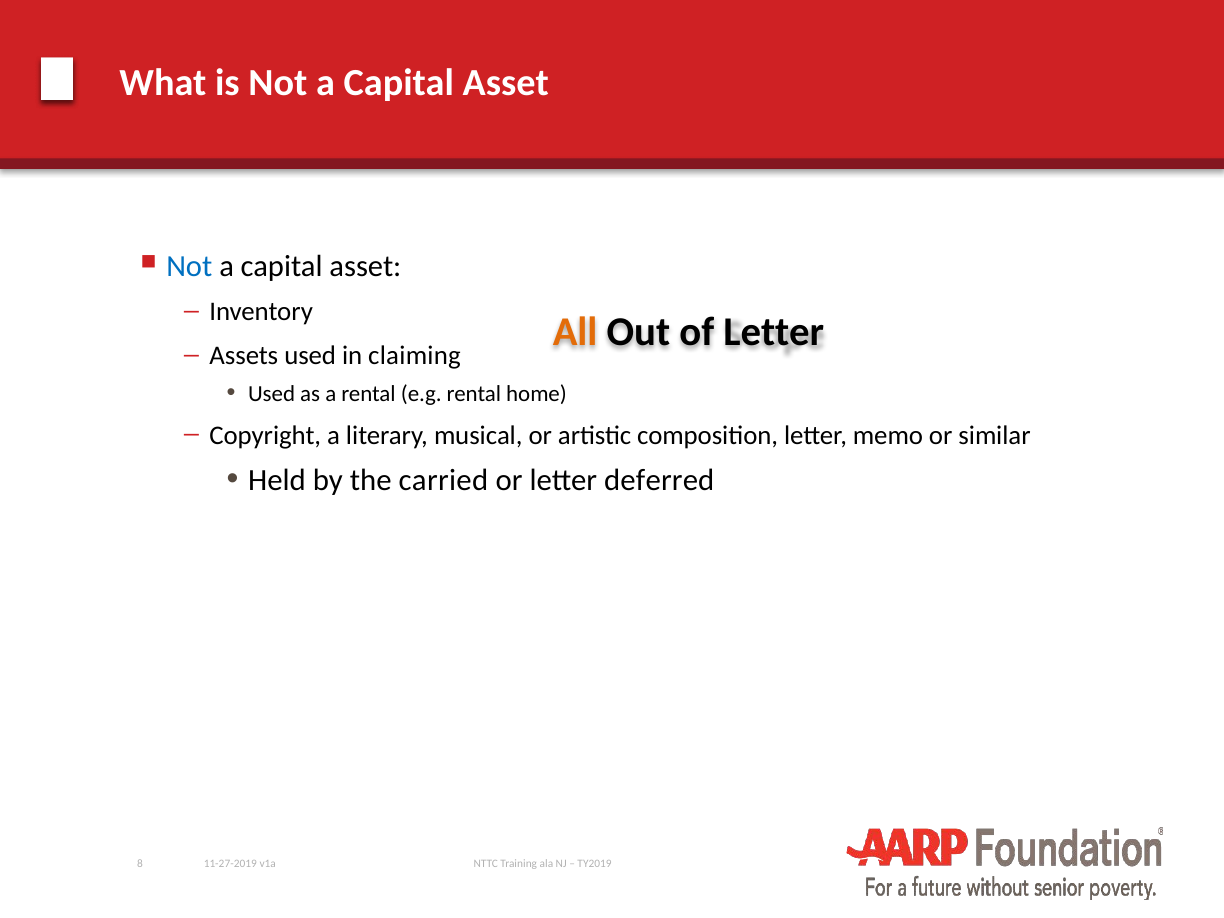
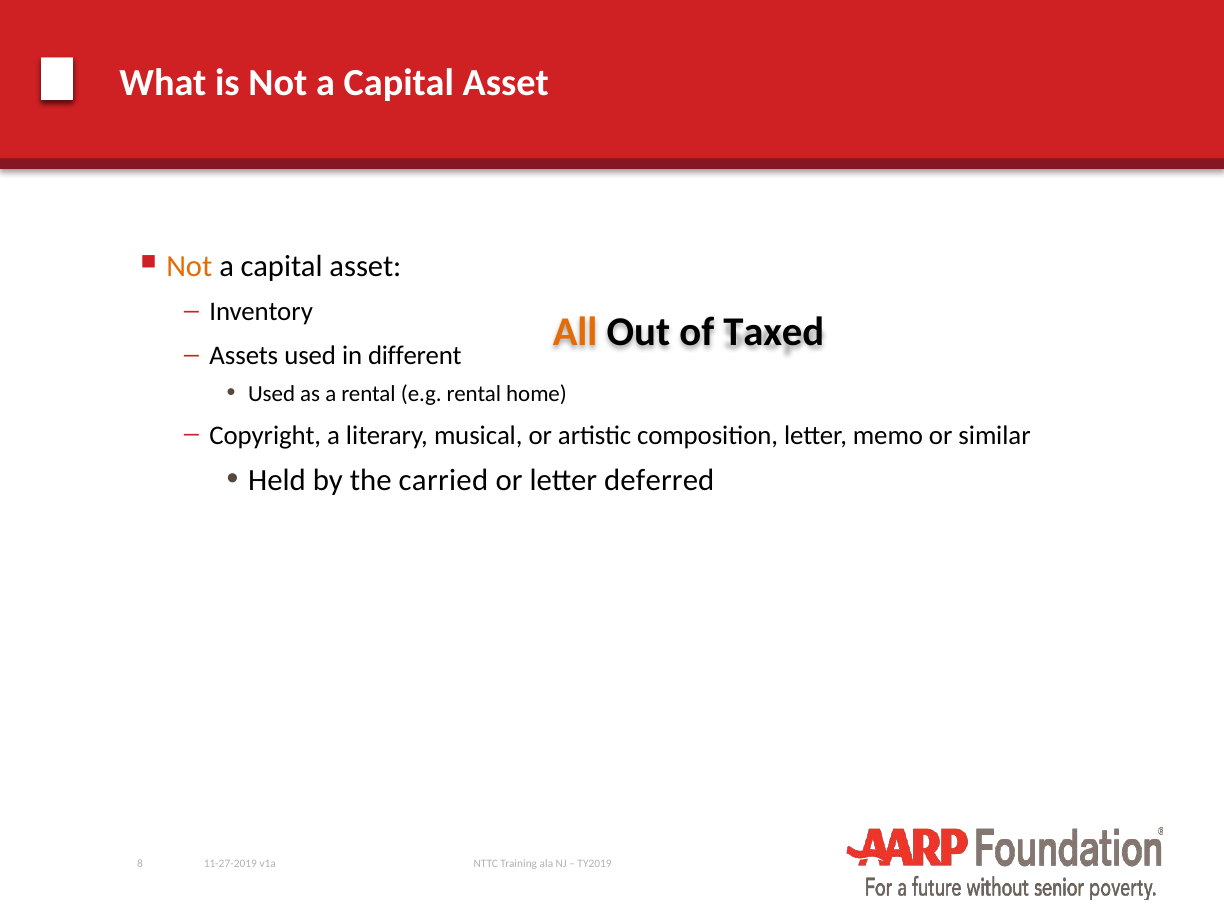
Not colour: blue -> orange (189, 266)
of Letter: Letter -> Taxed (774, 332)
claiming: claiming -> different (415, 356)
